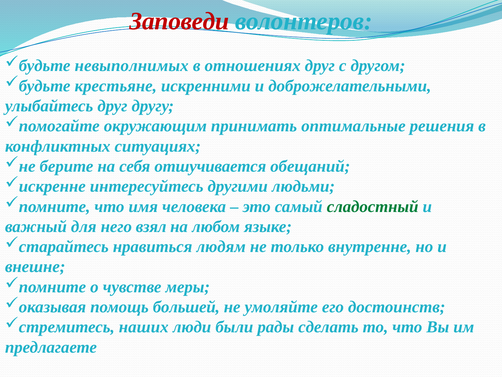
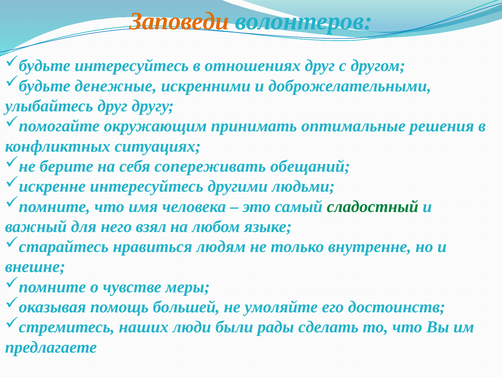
Заповеди colour: red -> orange (179, 21)
невыполнимых: невыполнимых -> интересуйтесь (132, 66)
крестьяне: крестьяне -> денежные (116, 86)
отшучивается: отшучивается -> сопереживать (210, 166)
